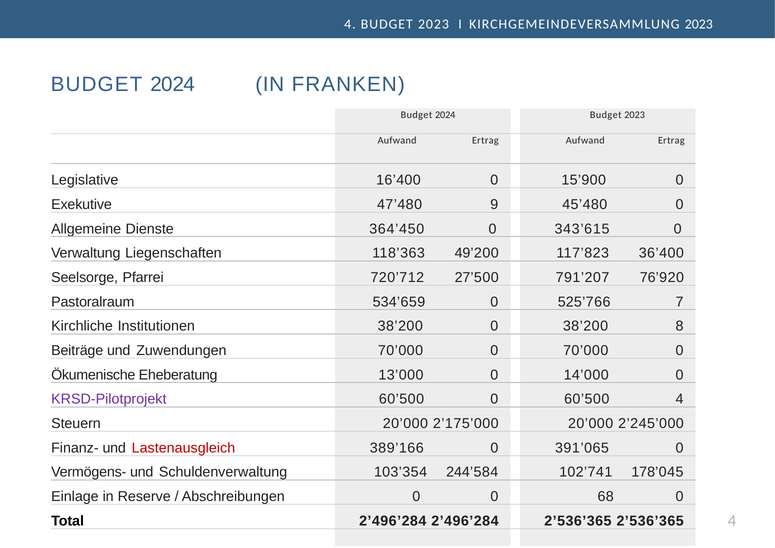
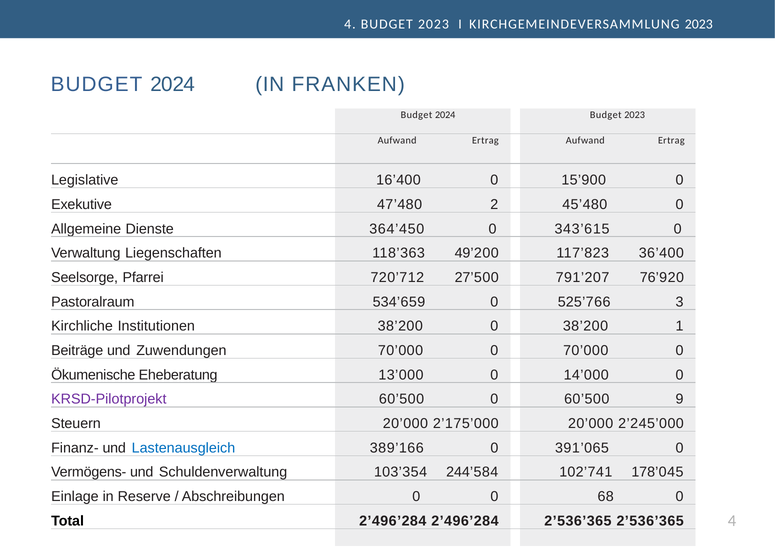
9: 9 -> 2 (494, 205)
7: 7 -> 3 (680, 302)
8: 8 -> 1 (680, 326)
60’500 4: 4 -> 9 (680, 399)
Lastenausgleich colour: red -> blue (183, 448)
